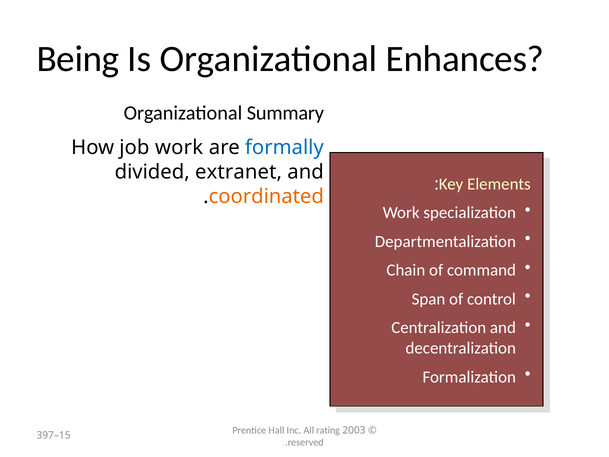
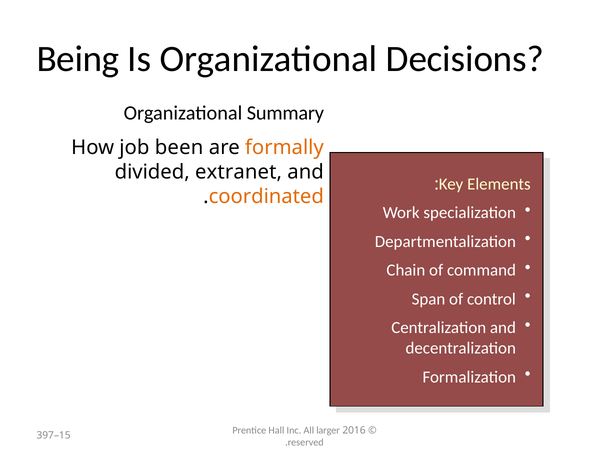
Enhances: Enhances -> Decisions (465, 59)
job work: work -> been (179, 148)
formally colour: blue -> orange (284, 148)
rating: rating -> larger (328, 430)
2003: 2003 -> 2016 (354, 430)
